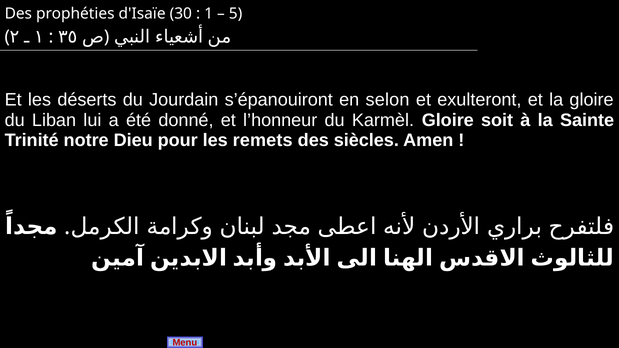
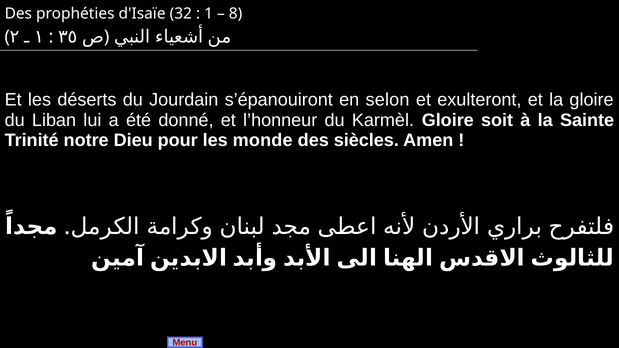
30: 30 -> 32 (181, 14)
5: 5 -> 8 (236, 14)
remets: remets -> monde (263, 140)
